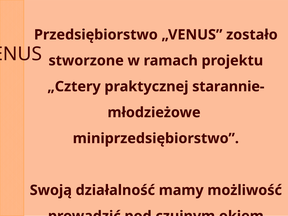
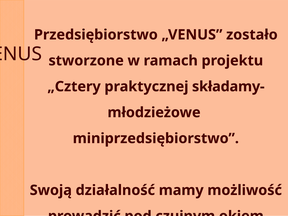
starannie-: starannie- -> składamy- (228, 87)
